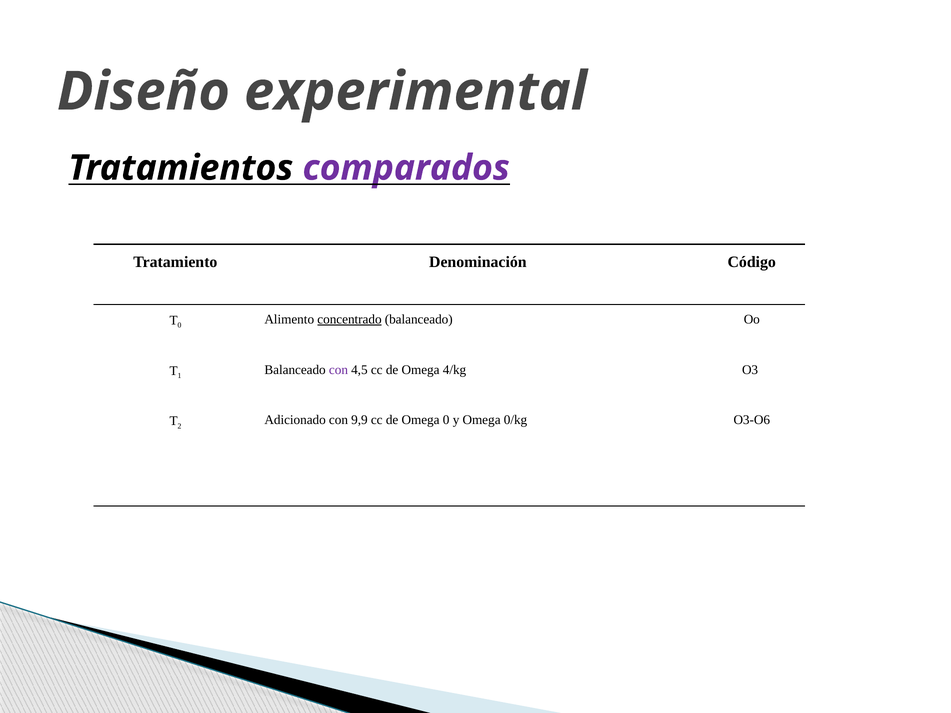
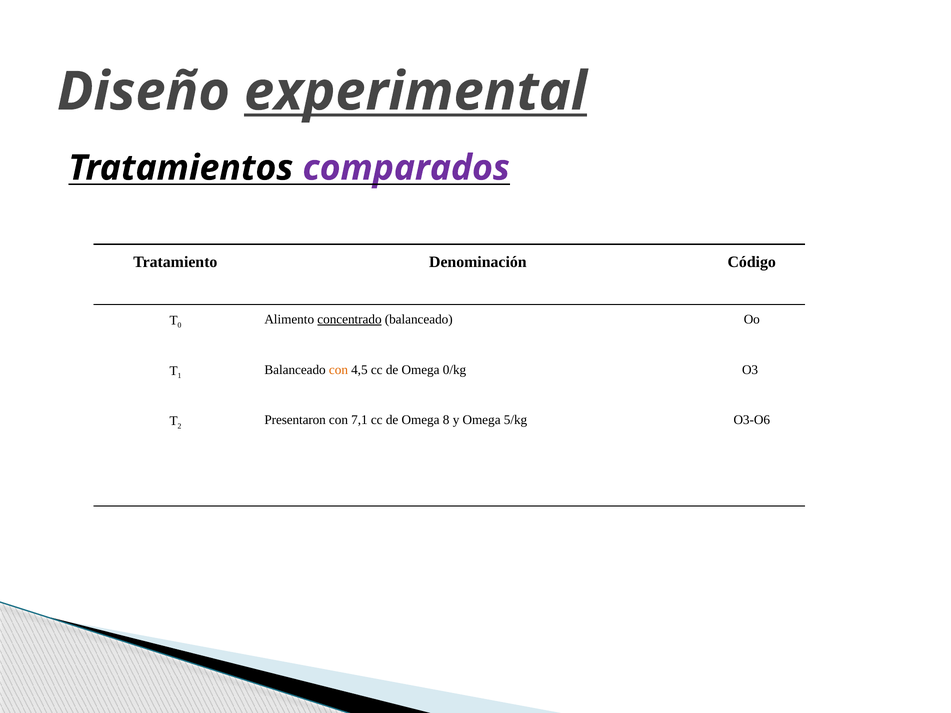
experimental underline: none -> present (416, 92)
con colour: purple -> orange (338, 370)
4/kg: 4/kg -> 0/kg (455, 370)
Adicionado: Adicionado -> Presentaron (295, 420)
9,9: 9,9 -> 7,1 (359, 420)
Omega 0: 0 -> 8 (446, 420)
0/kg: 0/kg -> 5/kg (516, 420)
